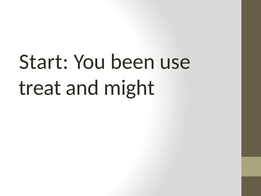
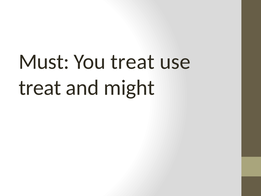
Start: Start -> Must (44, 62)
You been: been -> treat (133, 62)
